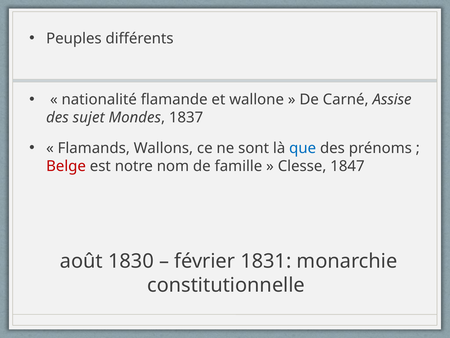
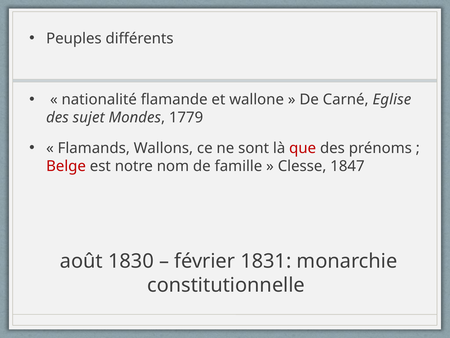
Assise: Assise -> Eglise (392, 99)
1837: 1837 -> 1779 (186, 117)
que colour: blue -> red (303, 148)
